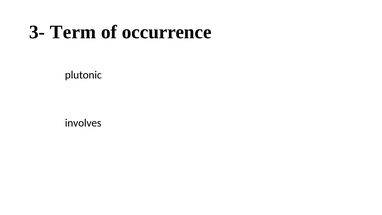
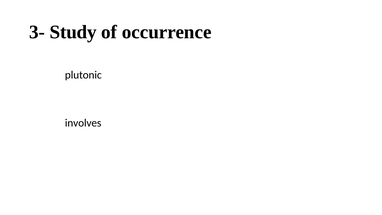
Term: Term -> Study (73, 32)
